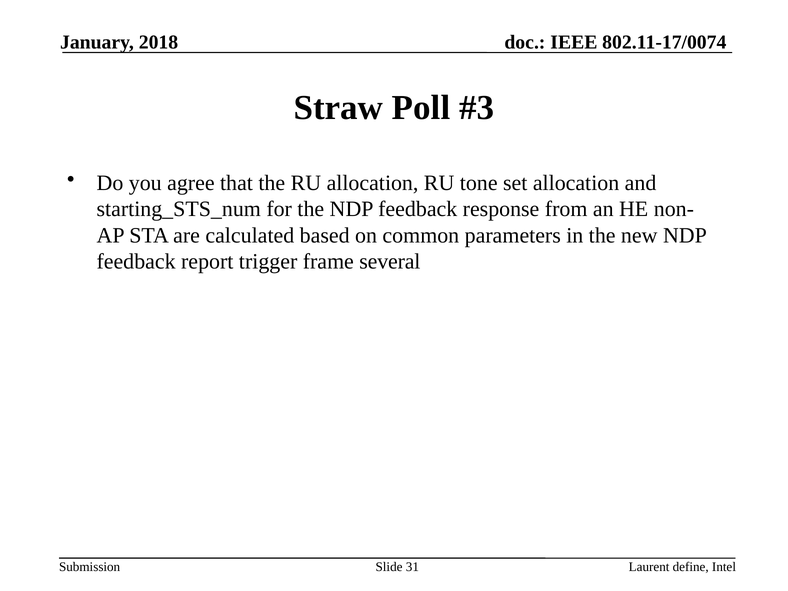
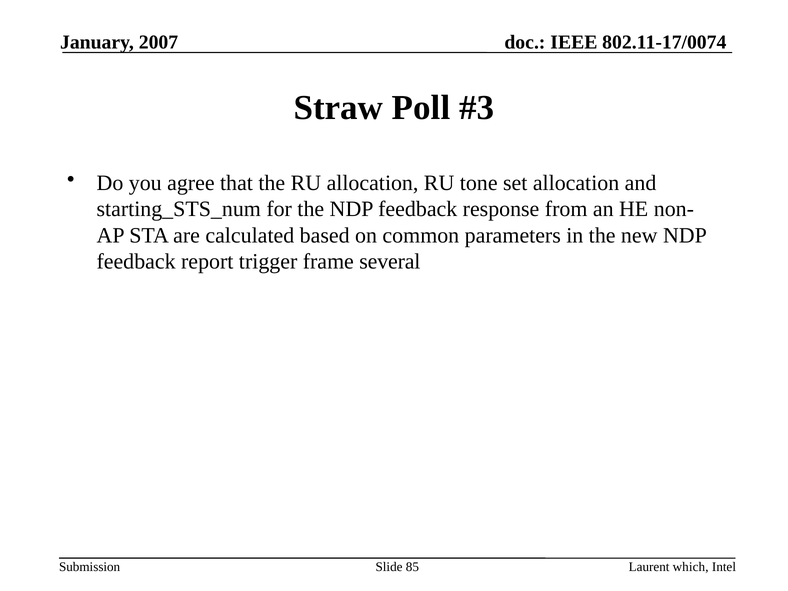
2018: 2018 -> 2007 (158, 42)
31: 31 -> 85 (412, 567)
define: define -> which (691, 567)
